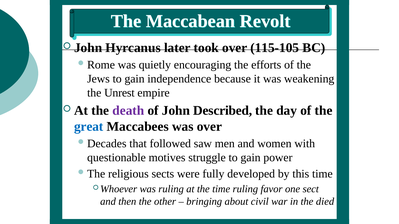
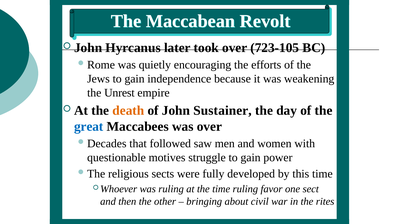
115-105: 115-105 -> 723-105 (275, 48)
death colour: purple -> orange (128, 111)
Described: Described -> Sustainer (223, 111)
died: died -> rites (325, 202)
